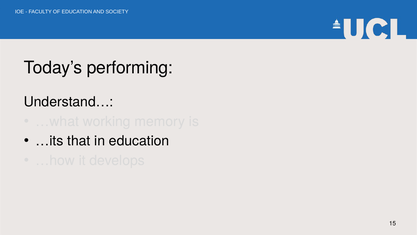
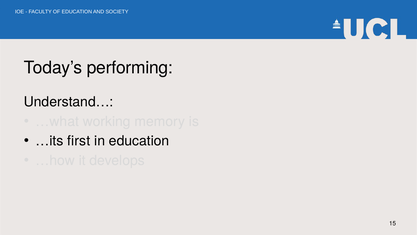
that: that -> first (79, 141)
